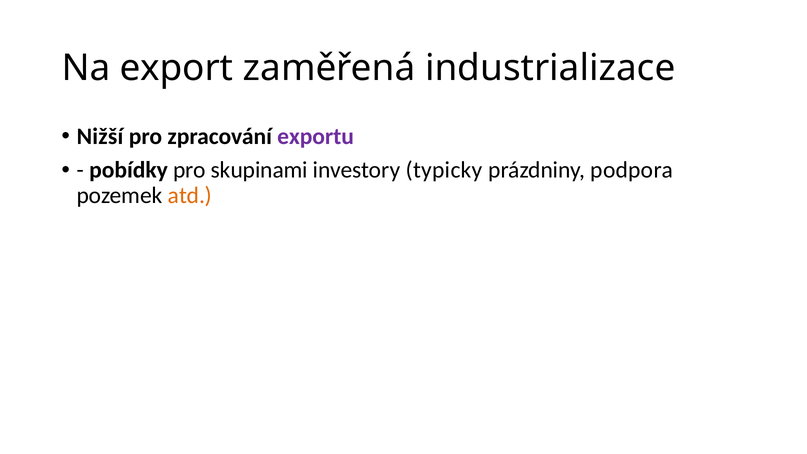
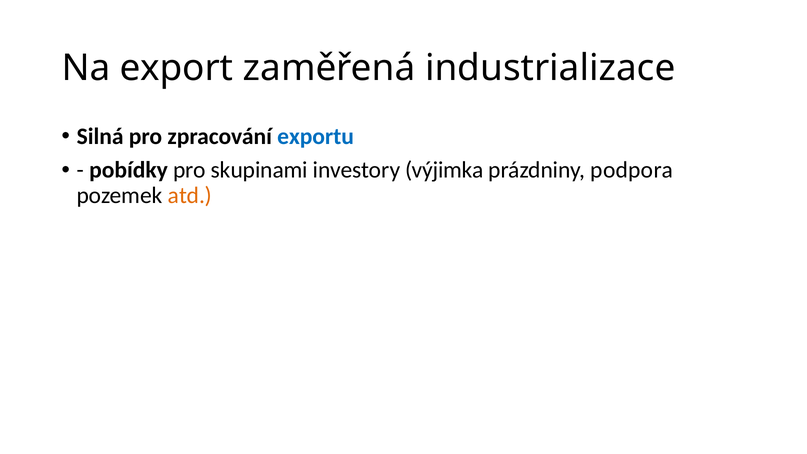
Nižší: Nižší -> Silná (100, 136)
exportu colour: purple -> blue (316, 136)
typicky: typicky -> výjimka (444, 170)
